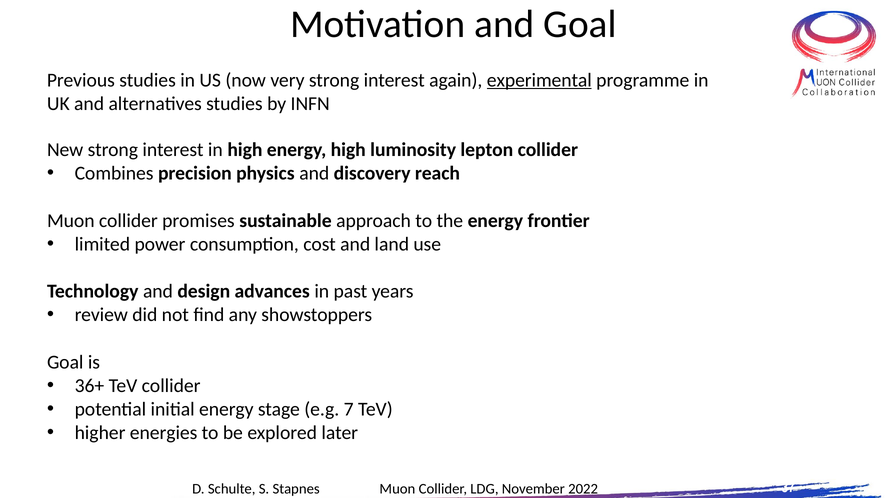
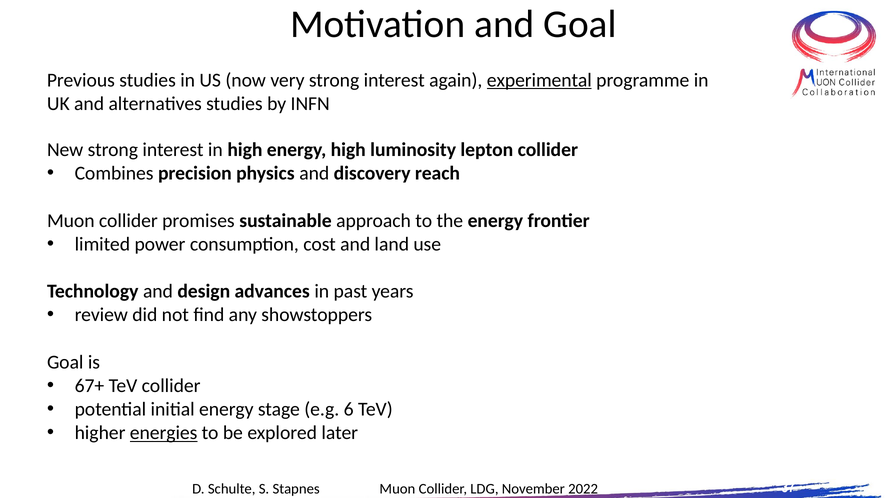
36+: 36+ -> 67+ (89, 386)
7: 7 -> 6 (349, 409)
energies underline: none -> present (164, 433)
